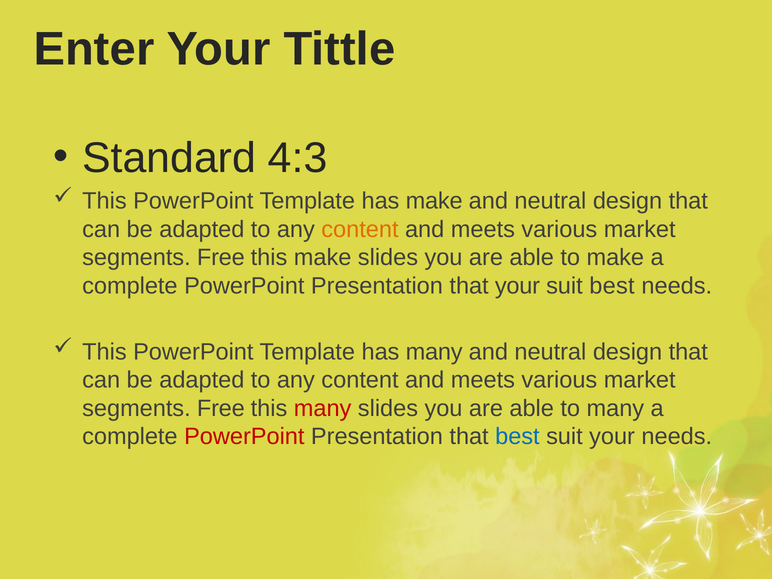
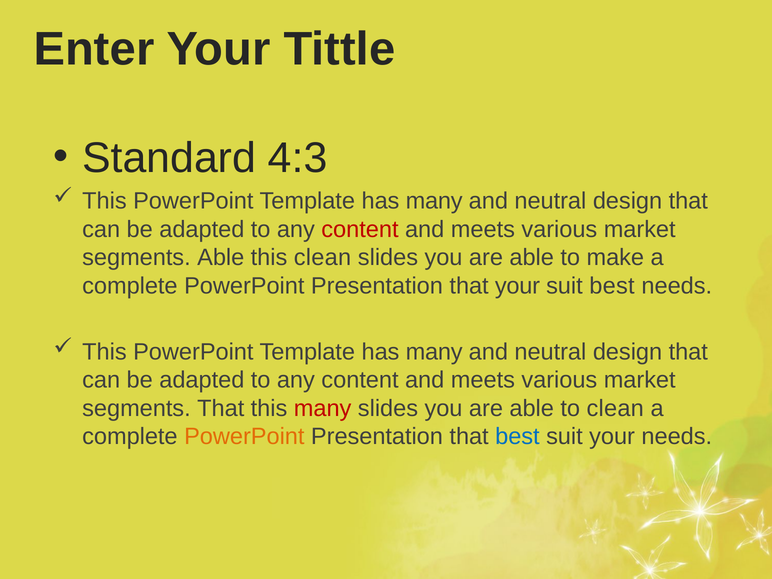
make: make -> many (434, 201)
content colour: orange -> red (360, 229)
Free: Free -> Able (221, 258)
this make: make -> clean (322, 258)
Free: Free -> That (221, 408)
to many: many -> clean (615, 408)
PowerPoint colour: red -> orange (244, 437)
